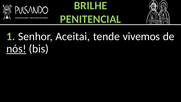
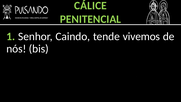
BRILHE: BRILHE -> CÁLICE (90, 6)
Aceitai: Aceitai -> Caindo (73, 36)
nós underline: present -> none (16, 49)
